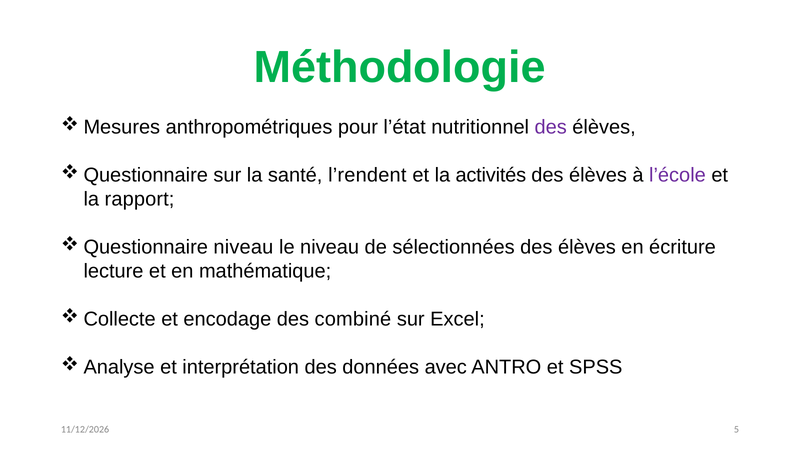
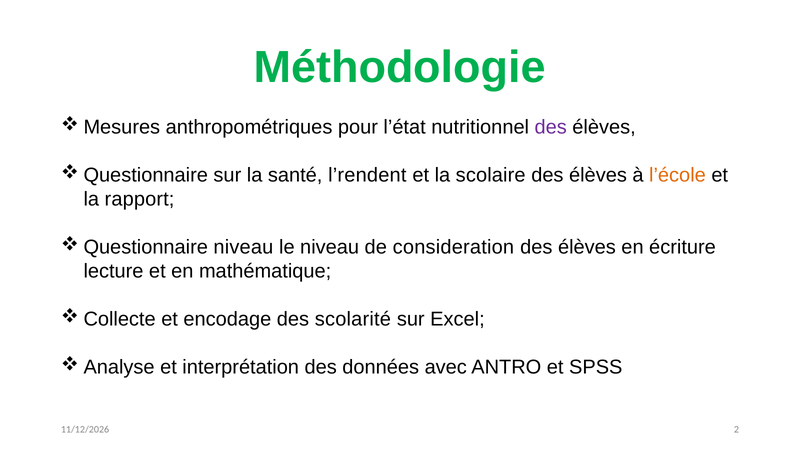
activités: activités -> scolaire (491, 175)
l’école colour: purple -> orange (677, 175)
sélectionnées: sélectionnées -> consideration (453, 247)
combiné: combiné -> scolarité (353, 319)
5: 5 -> 2 (737, 430)
